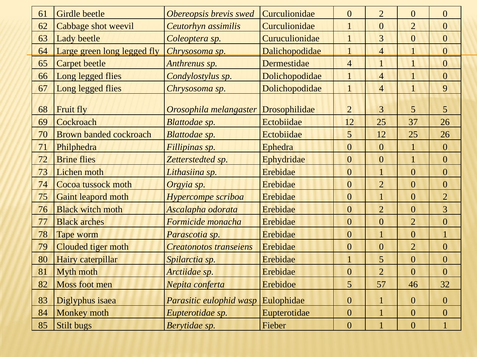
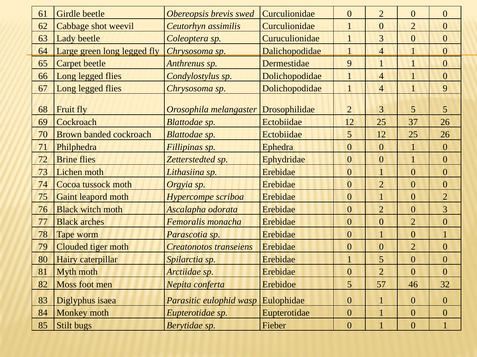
Dermestidae 4: 4 -> 9 (349, 64)
Formicide: Formicide -> Femoralis (186, 222)
